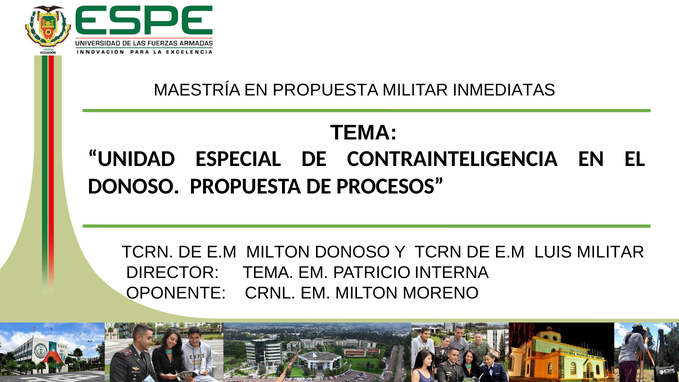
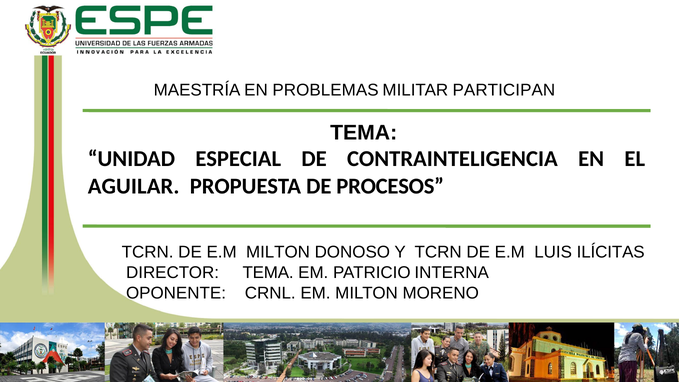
EN PROPUESTA: PROPUESTA -> PROBLEMAS (326, 90)
INMEDIATAS: INMEDIATAS -> PARTICIPAN (504, 90)
DONOSO: DONOSO -> AGUILAR (134, 186)
LUIS MILITAR: MILITAR -> ILÍCITAS (611, 252)
